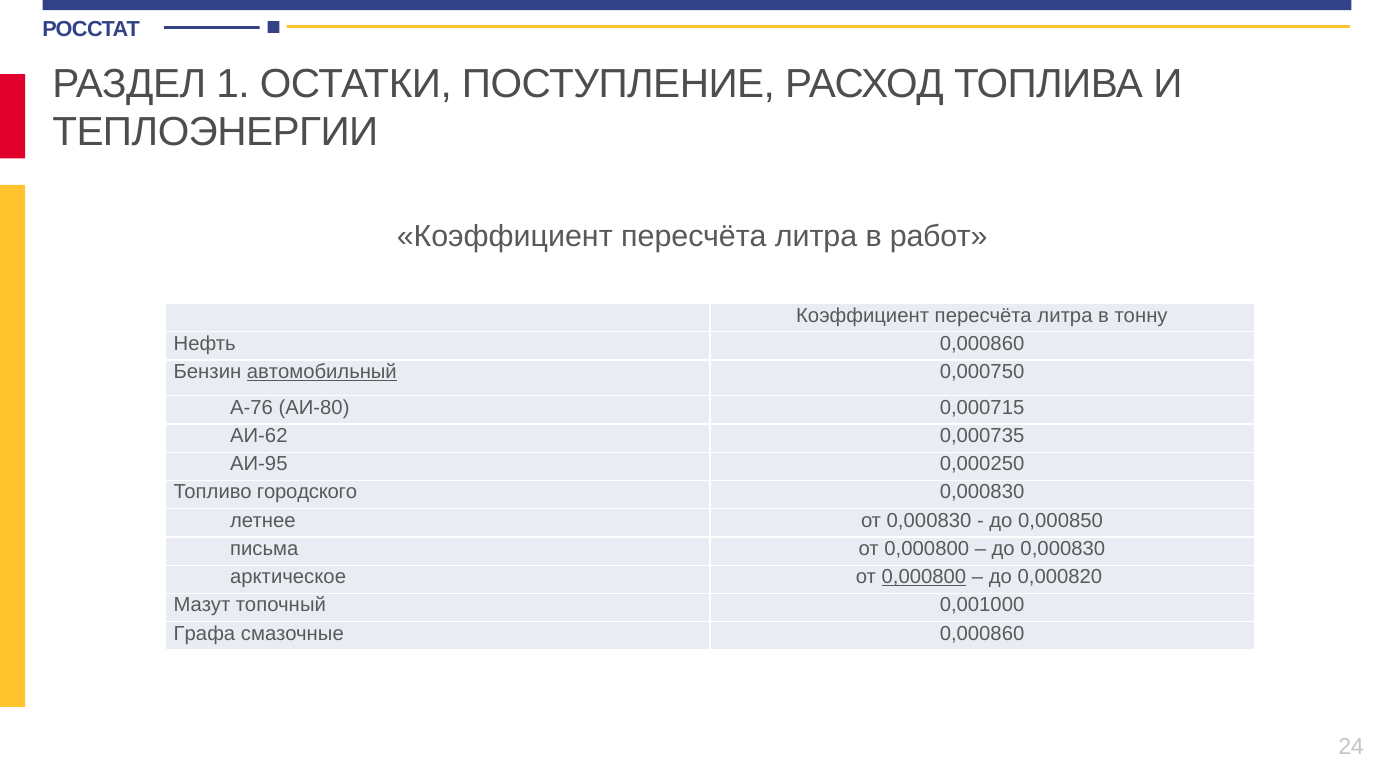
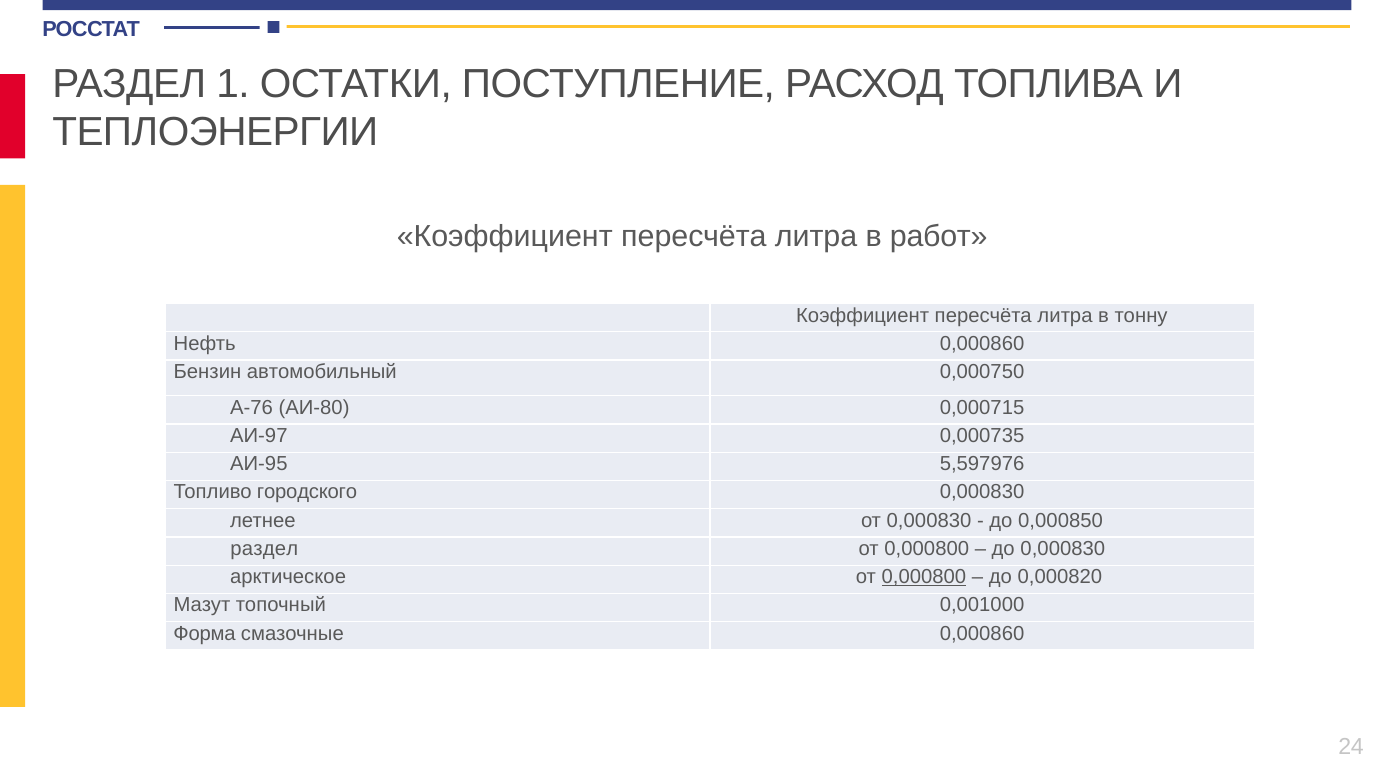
автомобильный underline: present -> none (322, 372)
АИ-62: АИ-62 -> АИ-97 (259, 436)
0,000250: 0,000250 -> 5,597976 (982, 464)
письма: письма -> раздел (264, 549)
Графа: Графа -> Форма (205, 634)
